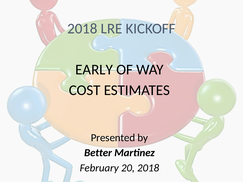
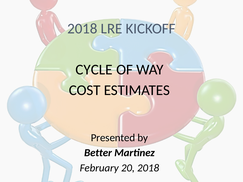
EARLY: EARLY -> CYCLE (94, 70)
